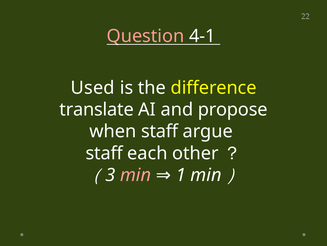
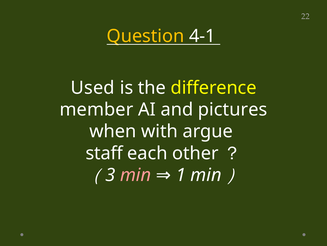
Question colour: pink -> yellow (145, 36)
translate: translate -> member (96, 109)
propose: propose -> pictures (233, 109)
when staff: staff -> with (160, 131)
